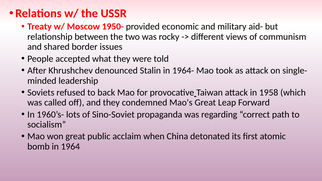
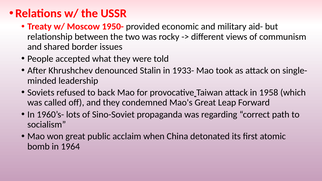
1964-: 1964- -> 1933- (183, 71)
